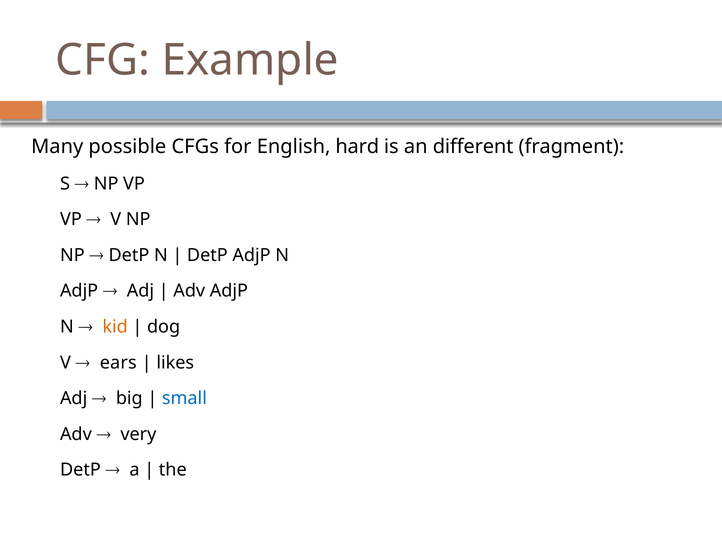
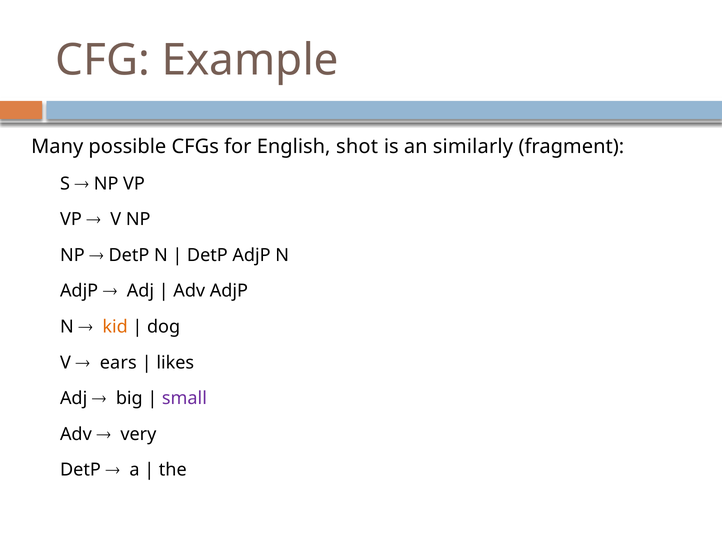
hard: hard -> shot (357, 147)
different: different -> similarly (473, 147)
small colour: blue -> purple (184, 399)
